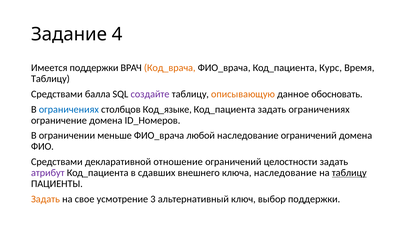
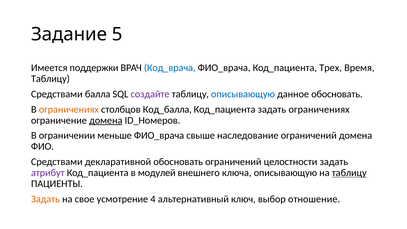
4: 4 -> 5 (117, 34)
Код_врача colour: orange -> blue (170, 68)
Курс: Курс -> Трех (331, 68)
описывающую colour: orange -> blue (243, 94)
ограничениях colour: blue -> orange (69, 109)
Код_языке: Код_языке -> Код_балла (167, 109)
домена underline: none -> present (106, 120)
любой: любой -> свыше (201, 136)
декларативной отношение: отношение -> обосновать (178, 162)
сдавших: сдавших -> модулей (157, 173)
ключа наследование: наследование -> описывающую (285, 173)
3: 3 -> 4 (153, 199)
выбор поддержки: поддержки -> отношение (314, 199)
